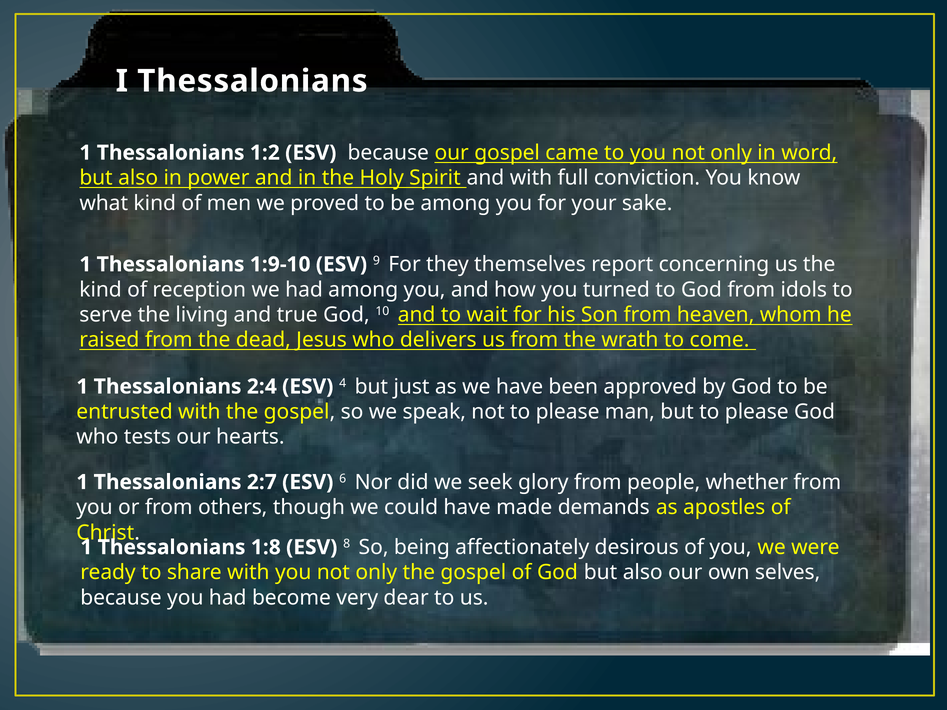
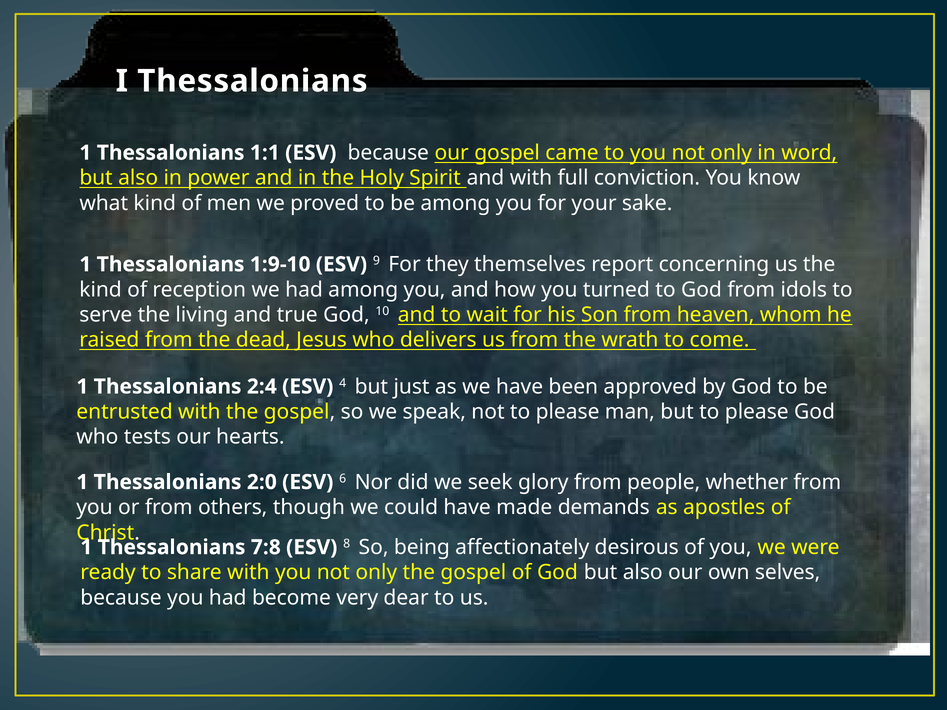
1:2: 1:2 -> 1:1 (265, 153)
2:7: 2:7 -> 2:0 (262, 482)
1:8: 1:8 -> 7:8 (266, 548)
